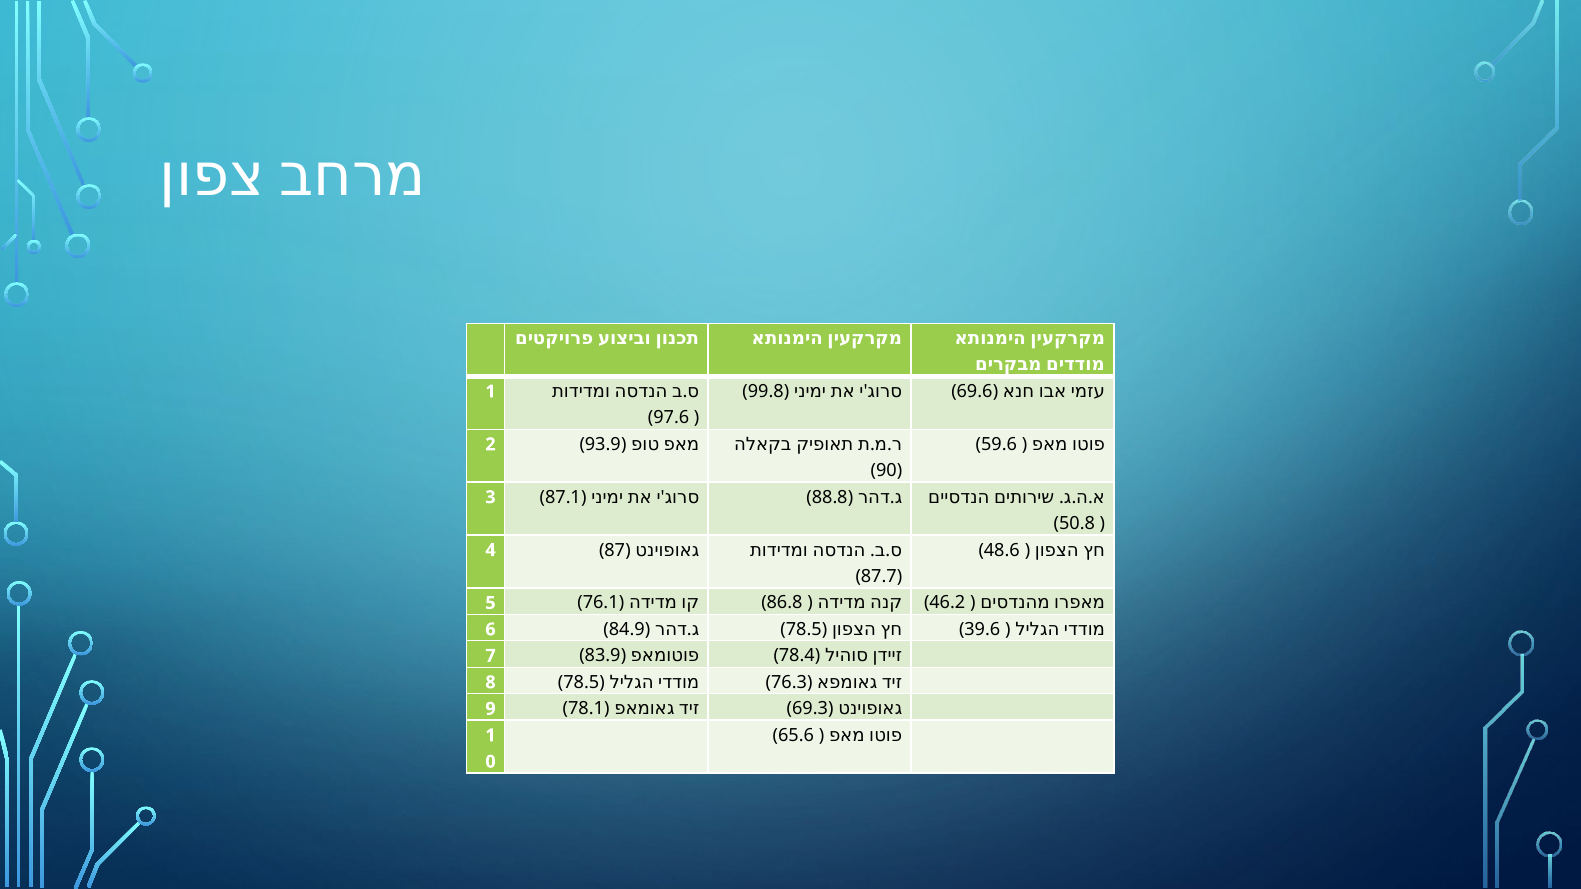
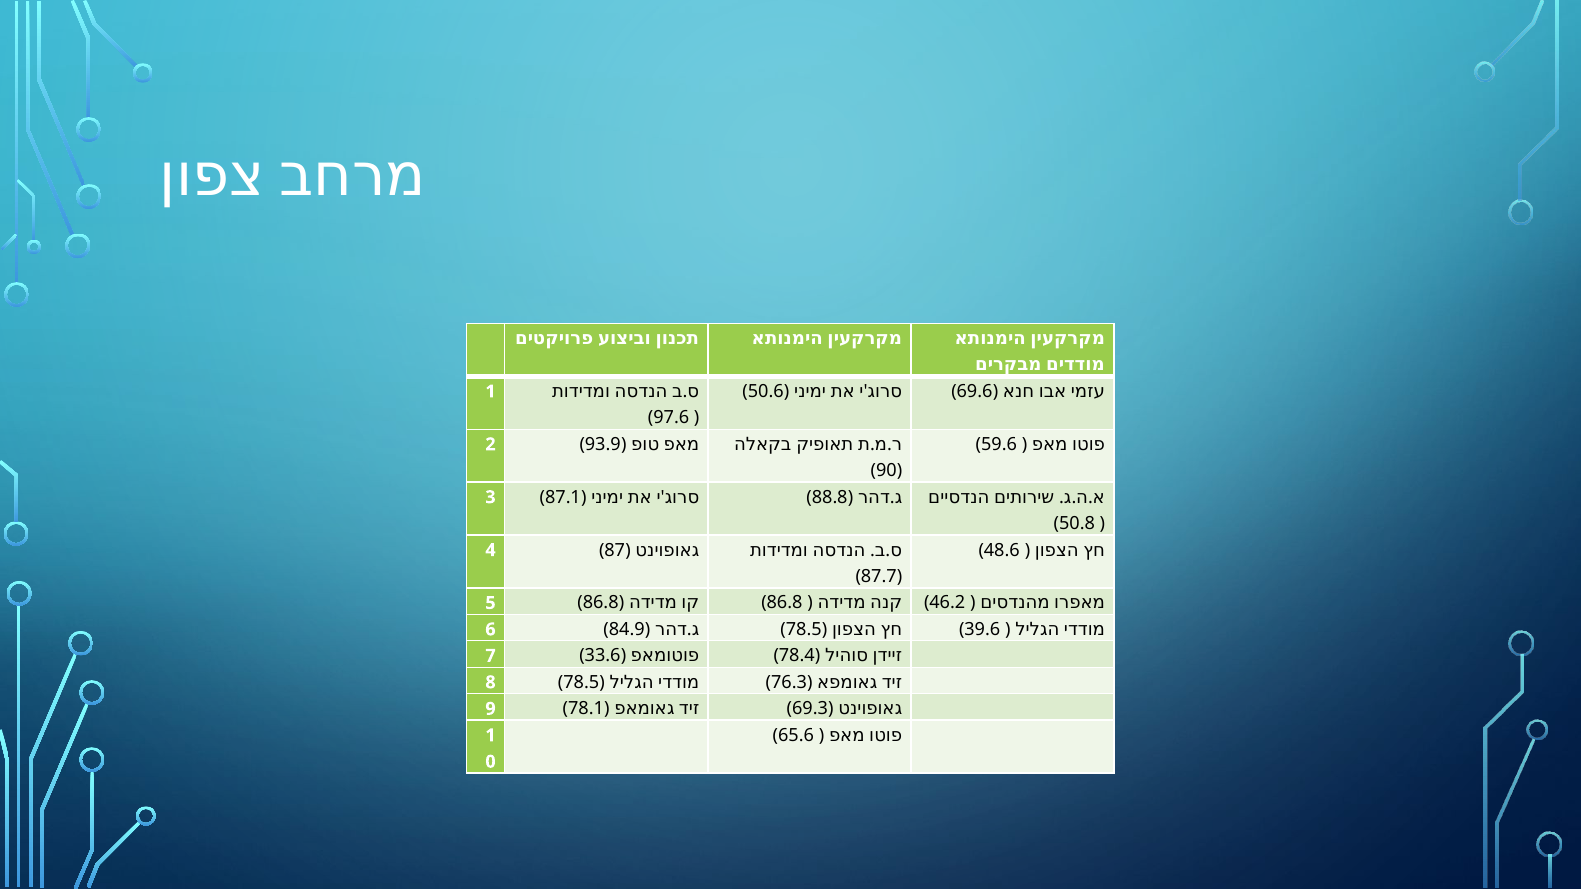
99.8: 99.8 -> 50.6 (766, 392)
76.1: 76.1 -> 86.8 (601, 603)
83.9: 83.9 -> 33.6 (603, 656)
